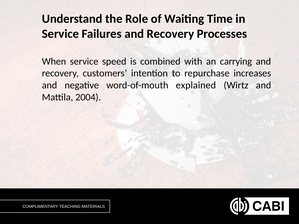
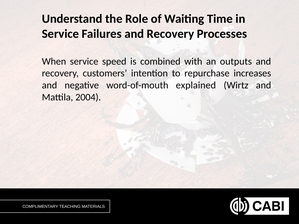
carrying: carrying -> outputs (236, 61)
